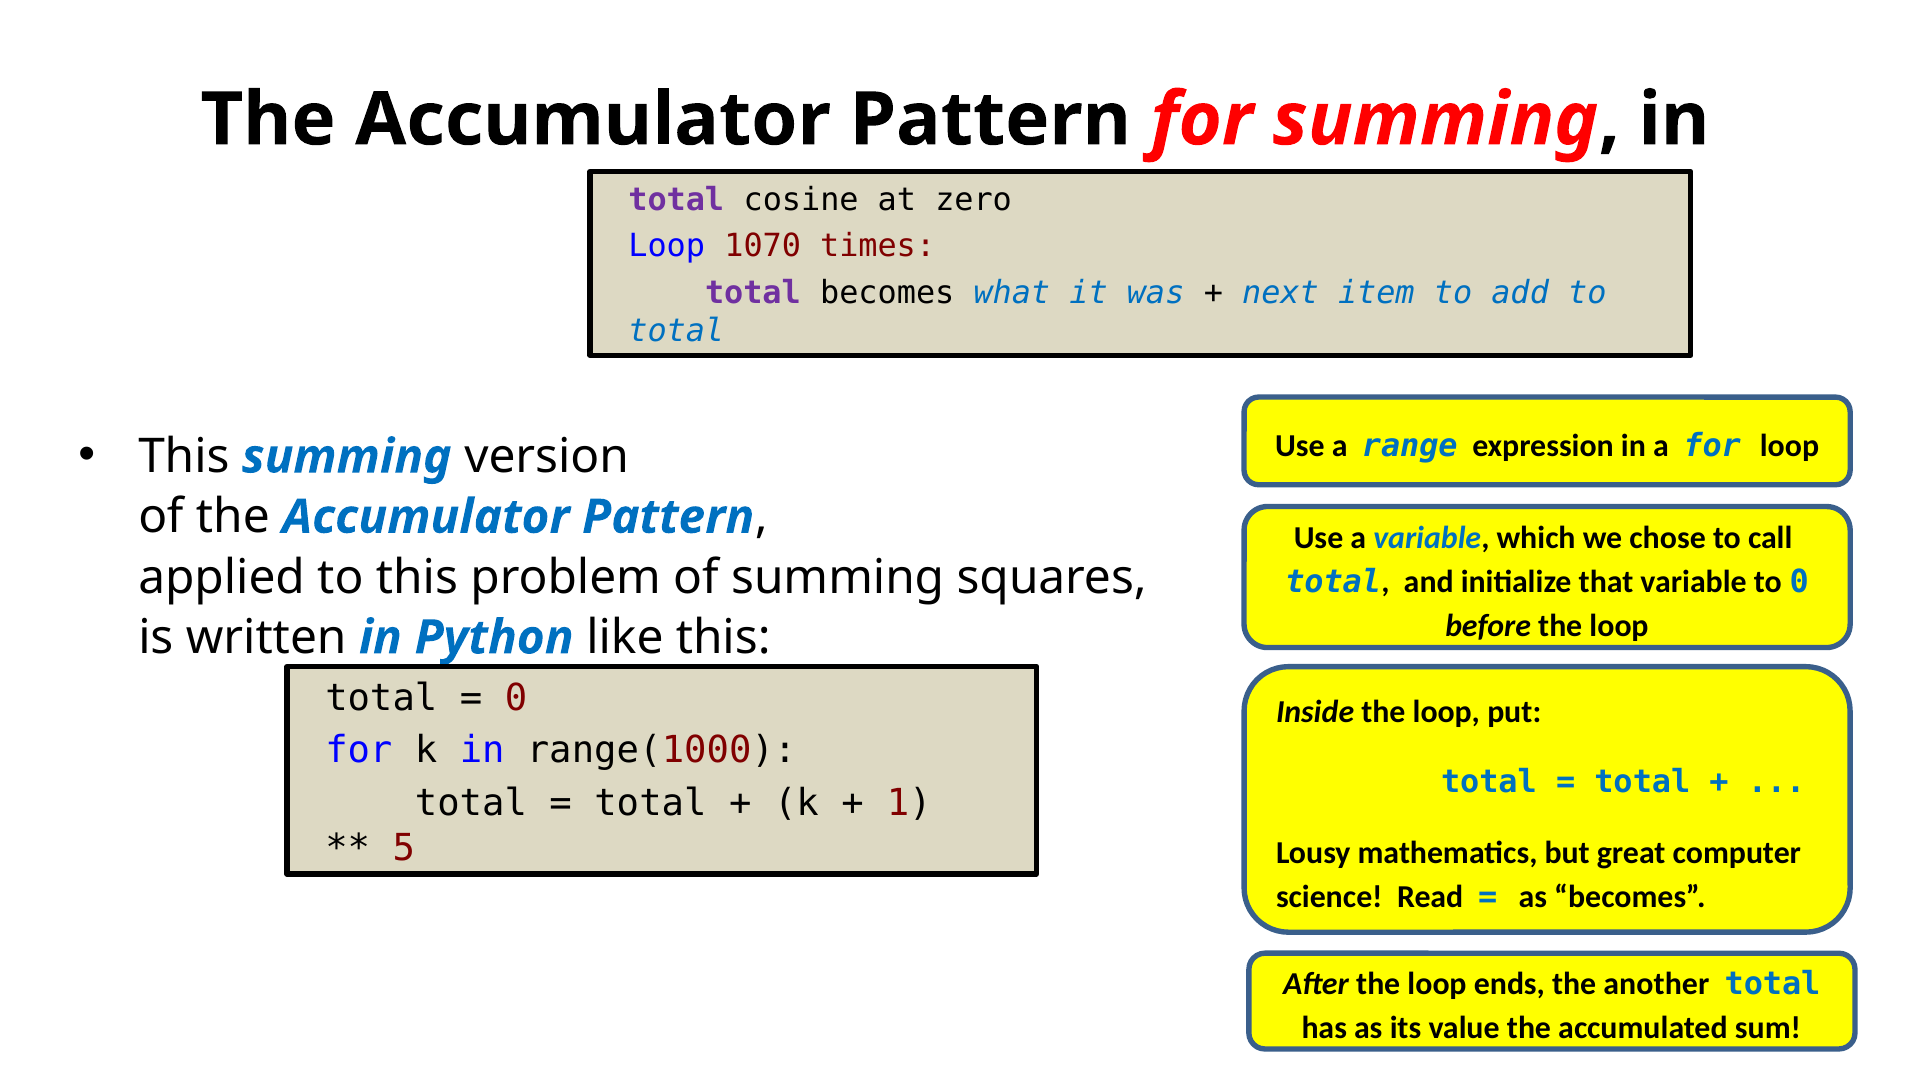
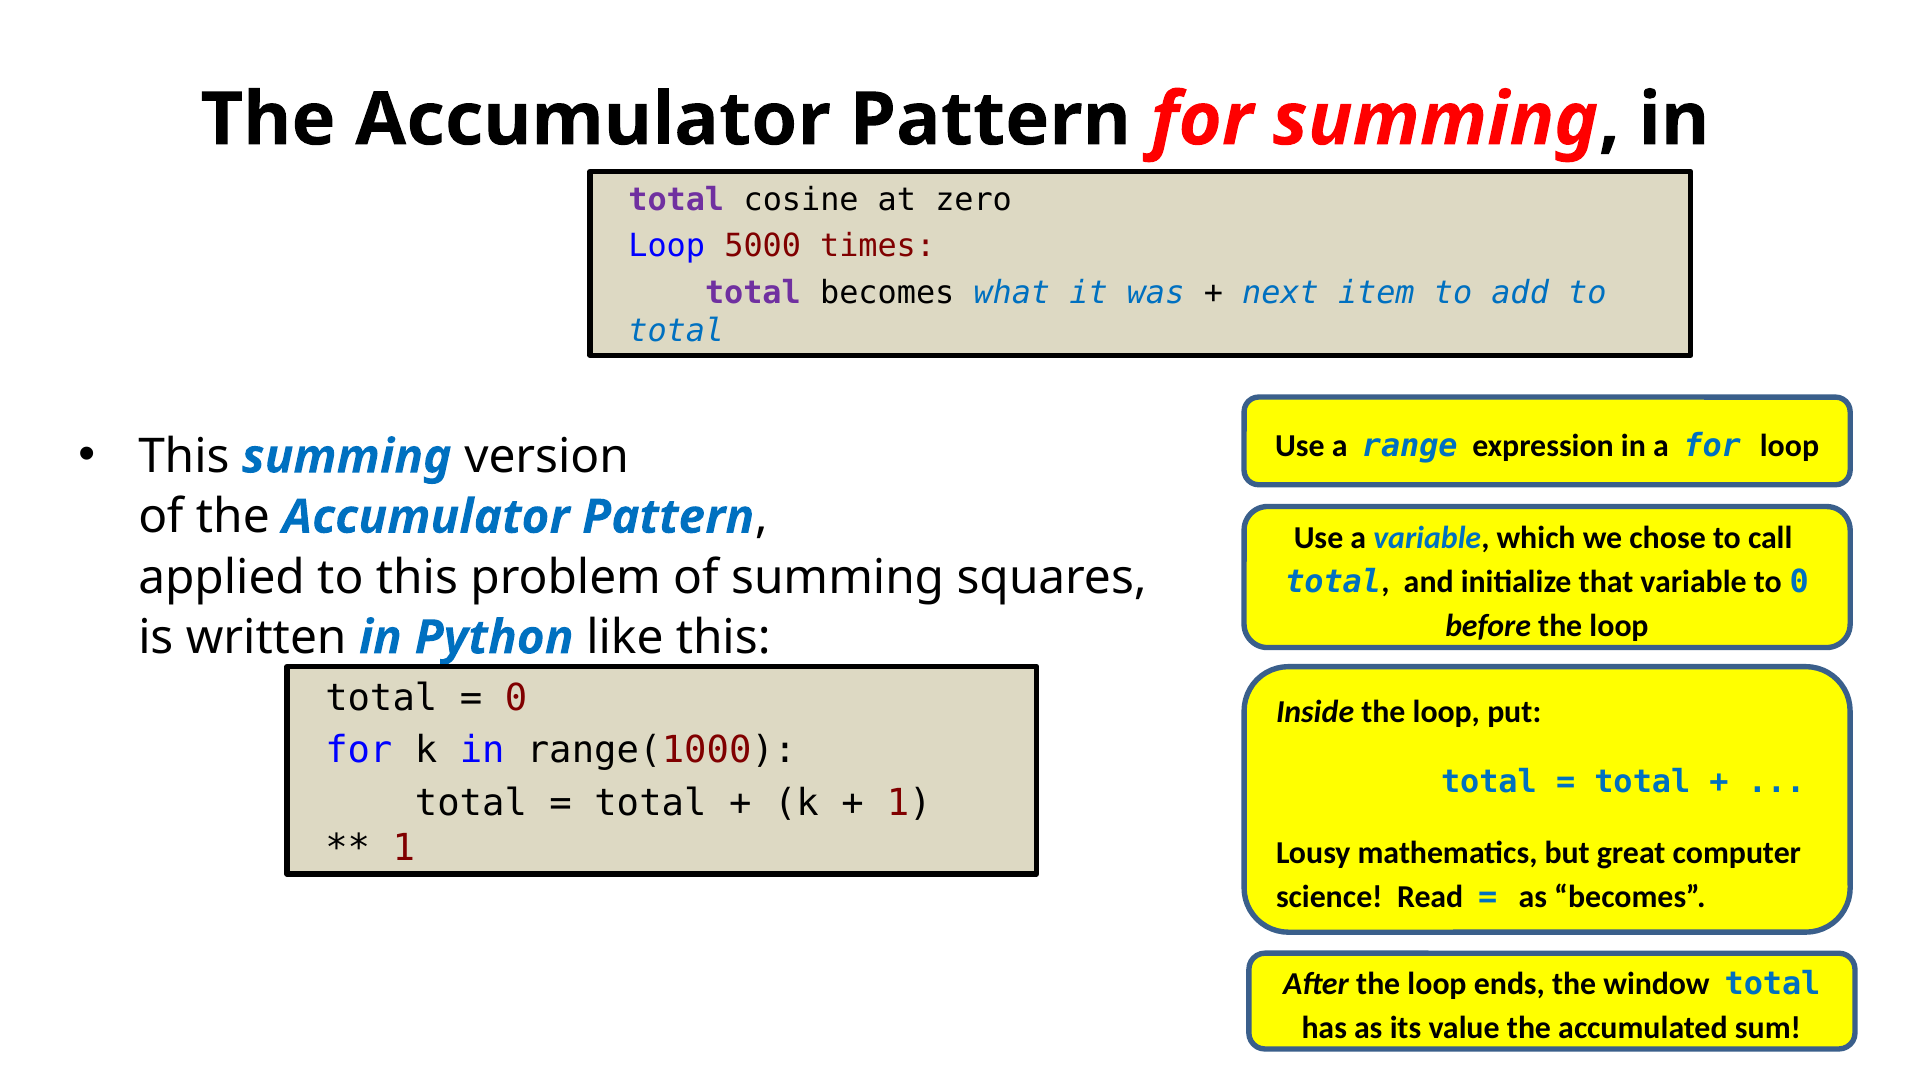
1070: 1070 -> 5000 (763, 246)
5: 5 -> 1 (404, 848)
another: another -> window (1657, 984)
